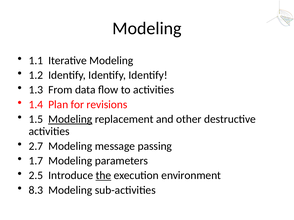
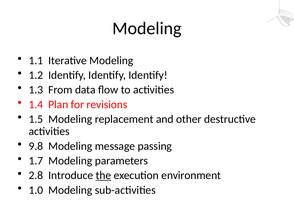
Modeling underline: present -> none (70, 119)
2.7: 2.7 -> 9.8 (36, 146)
2.5: 2.5 -> 2.8 (36, 176)
8.3: 8.3 -> 1.0 (36, 191)
